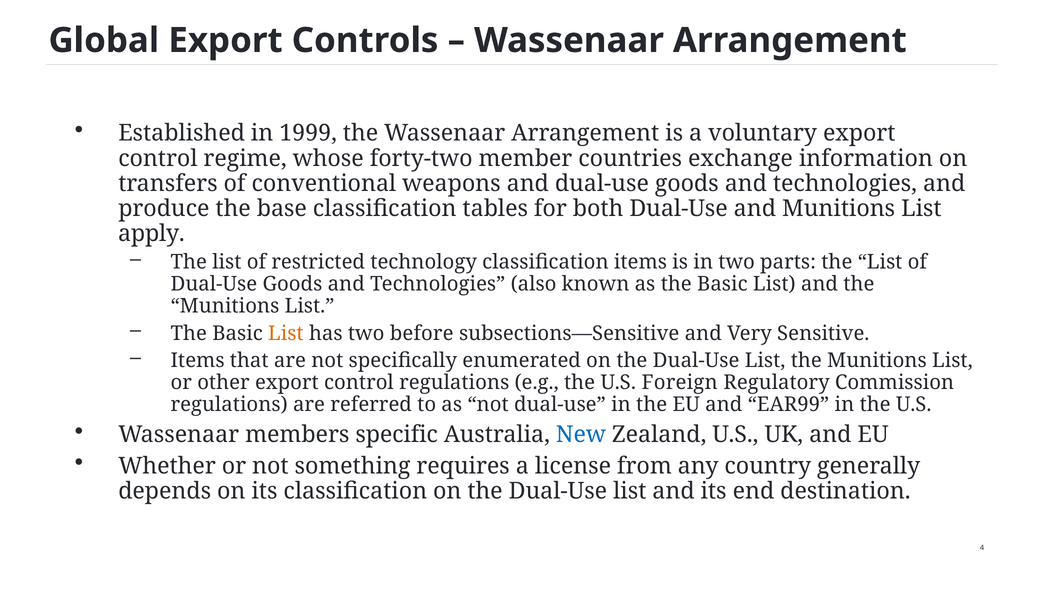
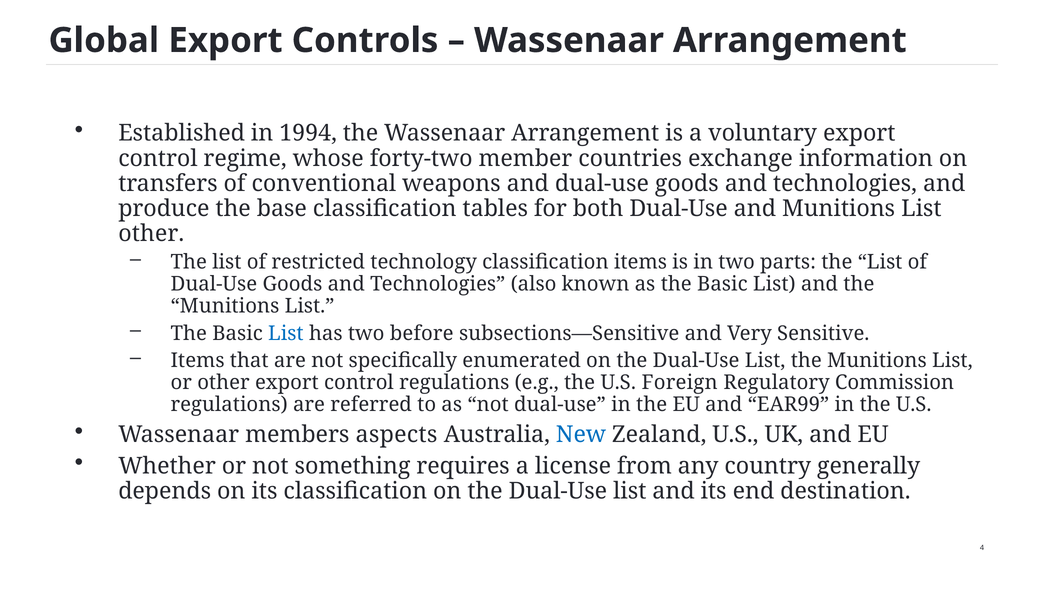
1999: 1999 -> 1994 (308, 133)
apply: apply -> other (151, 234)
List colour: orange -> blue (286, 333)
specific: specific -> aspects (396, 435)
